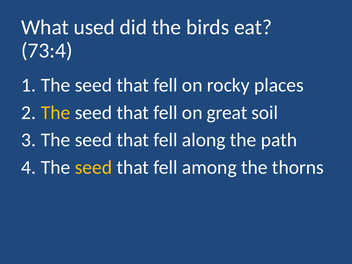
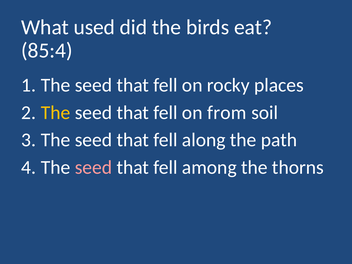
73:4: 73:4 -> 85:4 (47, 50)
great: great -> from (227, 113)
seed colour: yellow -> pink (93, 167)
